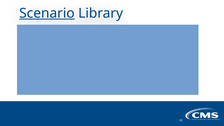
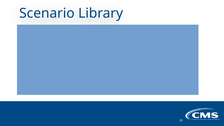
Scenario underline: present -> none (47, 13)
